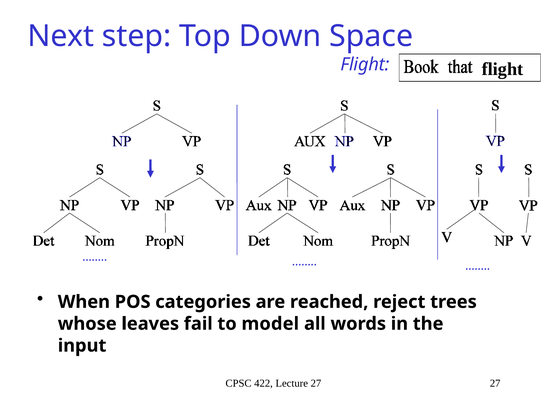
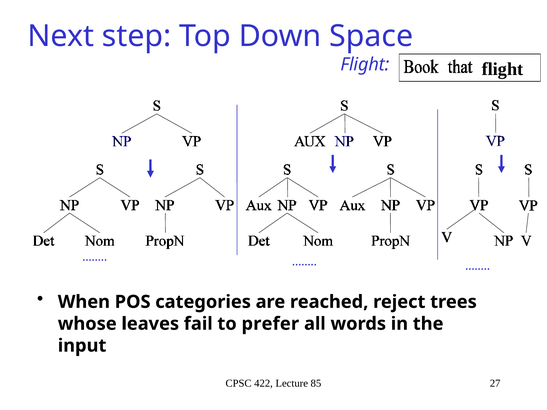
model: model -> prefer (270, 324)
Lecture 27: 27 -> 85 (316, 384)
